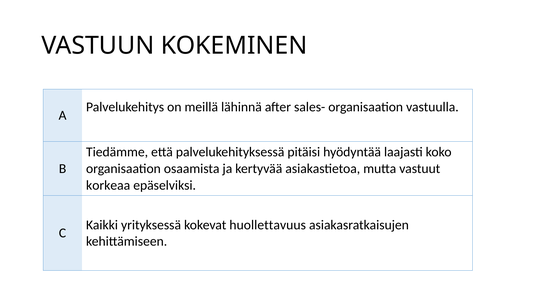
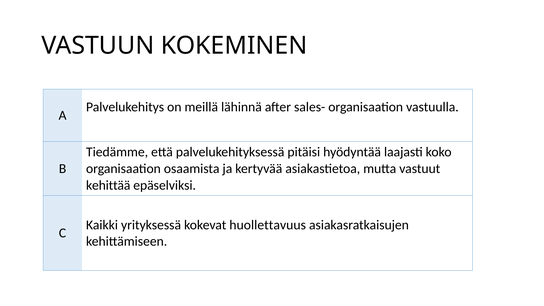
korkeaa: korkeaa -> kehittää (108, 185)
